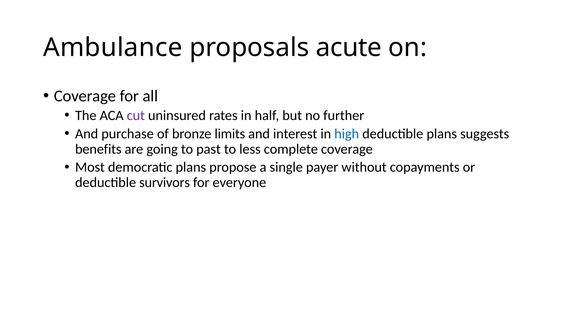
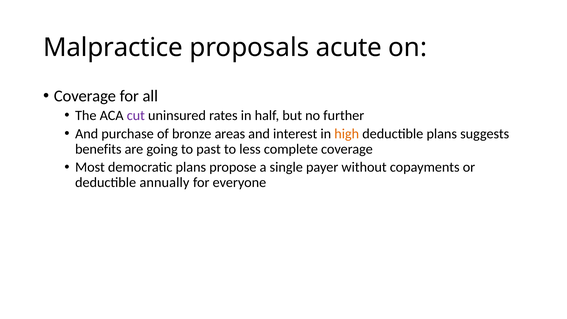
Ambulance: Ambulance -> Malpractice (113, 48)
limits: limits -> areas (230, 134)
high colour: blue -> orange (347, 134)
survivors: survivors -> annually (164, 183)
